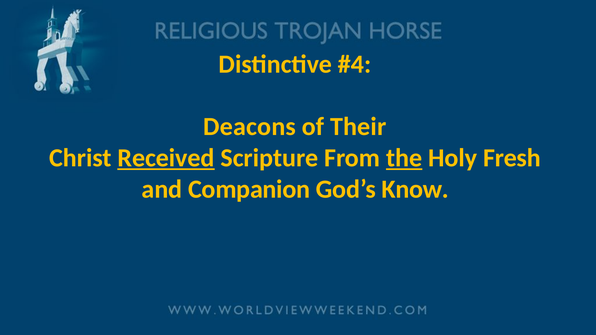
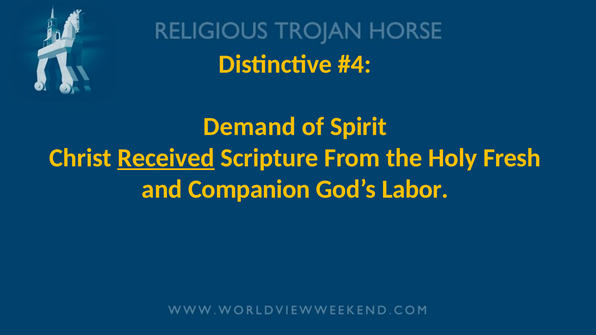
Deacons: Deacons -> Demand (250, 127)
Their: Their -> Spirit (358, 127)
the underline: present -> none (404, 158)
Know: Know -> Labor (415, 189)
